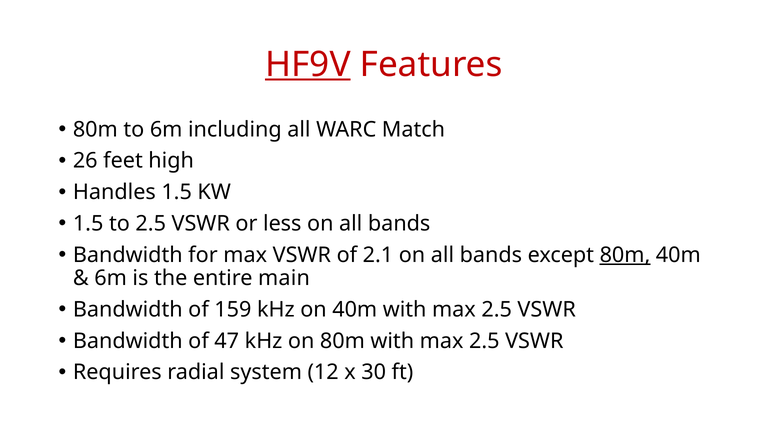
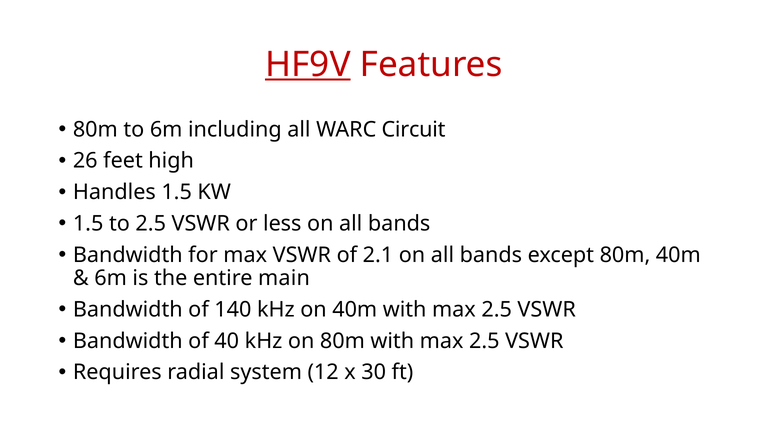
Match: Match -> Circuit (414, 129)
80m underline: present -> none (625, 255)
159: 159 -> 140 (233, 310)
47: 47 -> 40 (227, 341)
